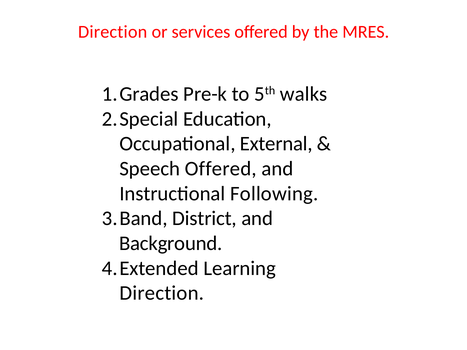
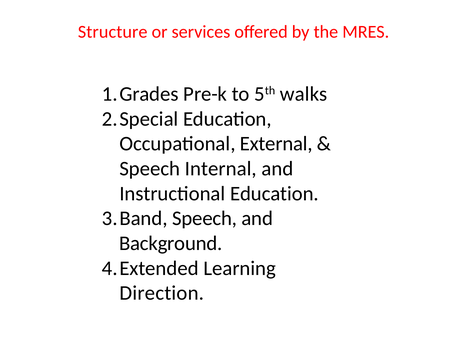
Direction: Direction -> Structure (113, 32)
Speech Offered: Offered -> Internal (221, 169)
Instructional Following: Following -> Education (274, 194)
District: District -> Speech (205, 219)
